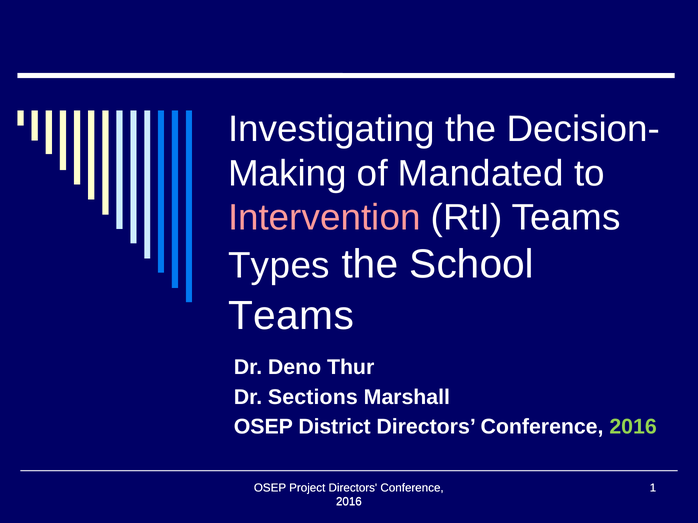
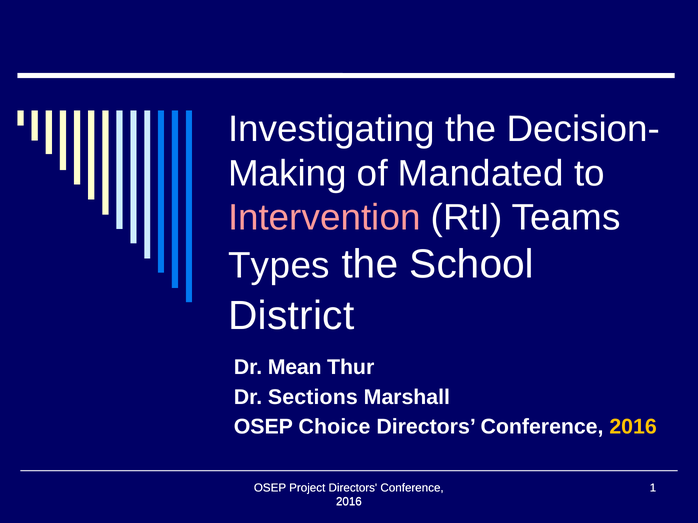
Teams: Teams -> District (291, 316)
Deno: Deno -> Mean (295, 368)
District: District -> Choice (334, 427)
2016 colour: light green -> yellow (633, 427)
